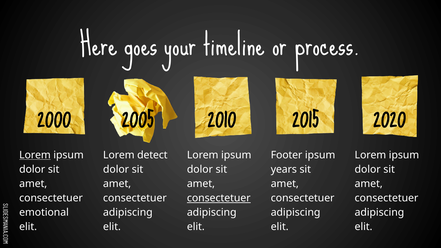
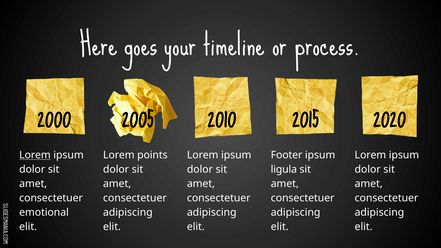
detect: detect -> points (152, 155)
years: years -> ligula (284, 169)
consectetuer underline: present -> none (219, 198)
